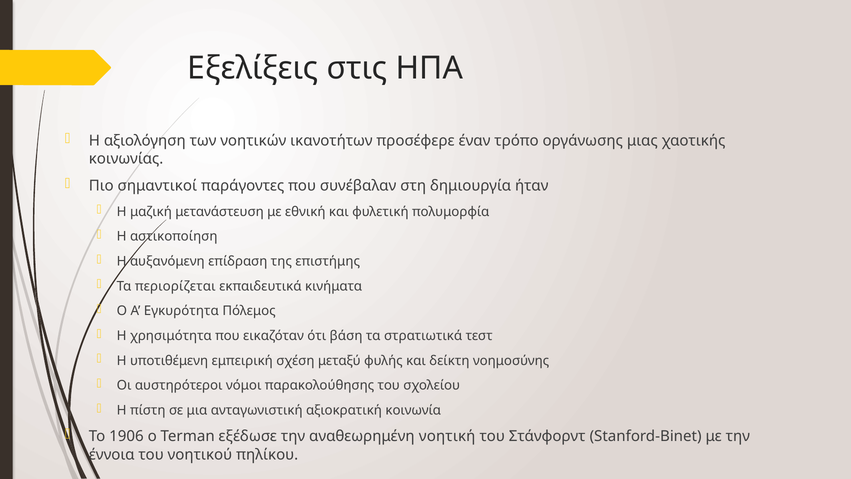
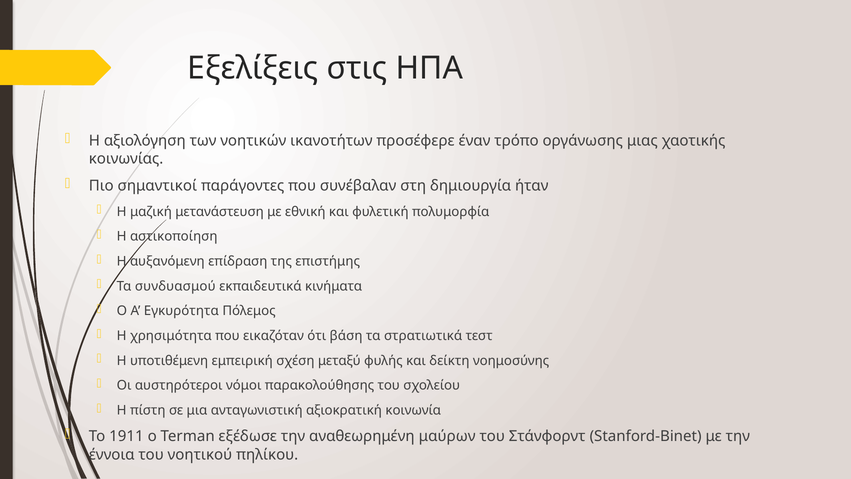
περιορίζεται: περιορίζεται -> συνδυασμού (175, 286)
1906: 1906 -> 1911 (126, 436)
νοητική: νοητική -> μαύρων (447, 436)
